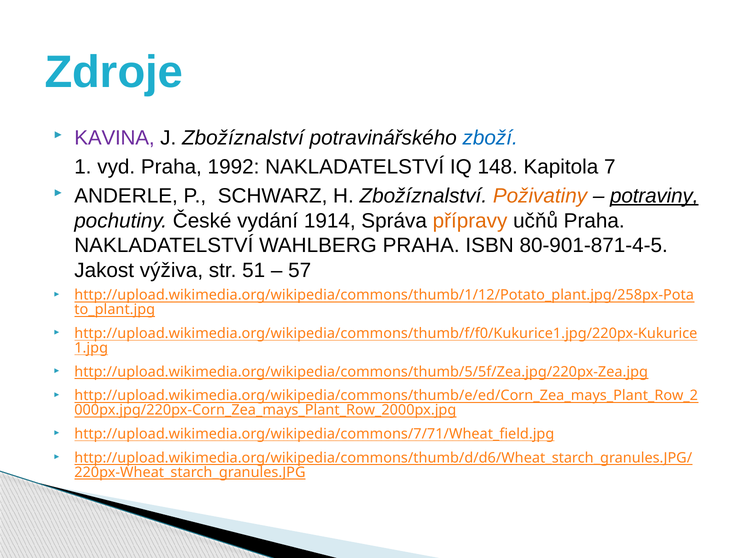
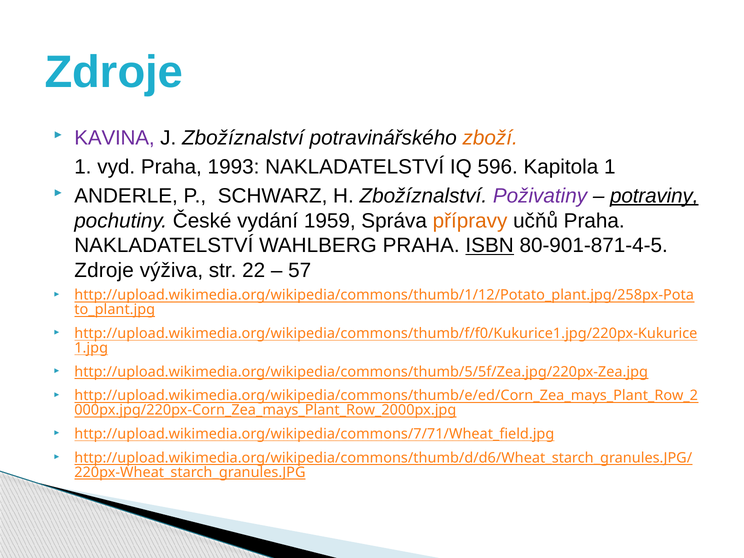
zboží colour: blue -> orange (490, 138)
1992: 1992 -> 1993 (234, 167)
148: 148 -> 596 (498, 167)
Kapitola 7: 7 -> 1 (610, 167)
Poživatiny colour: orange -> purple (540, 196)
1914: 1914 -> 1959 (330, 221)
ISBN underline: none -> present (490, 246)
Jakost: Jakost -> Zdroje (104, 270)
51: 51 -> 22 (254, 270)
